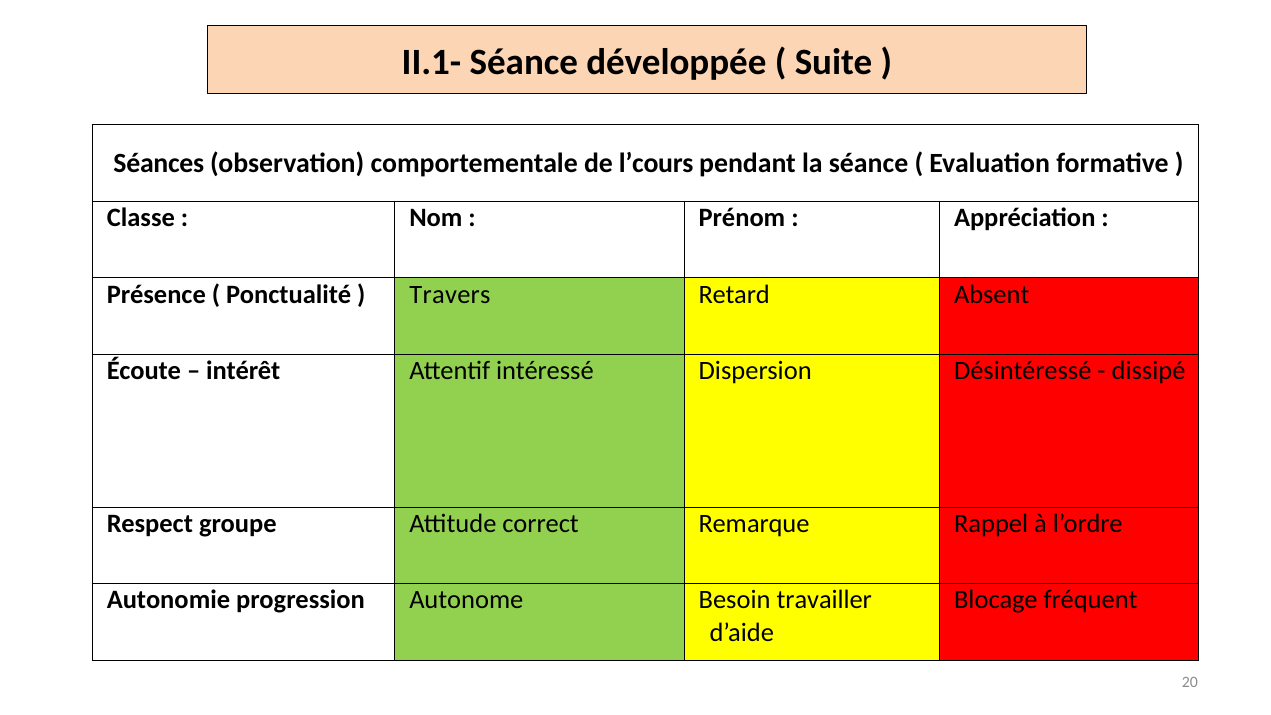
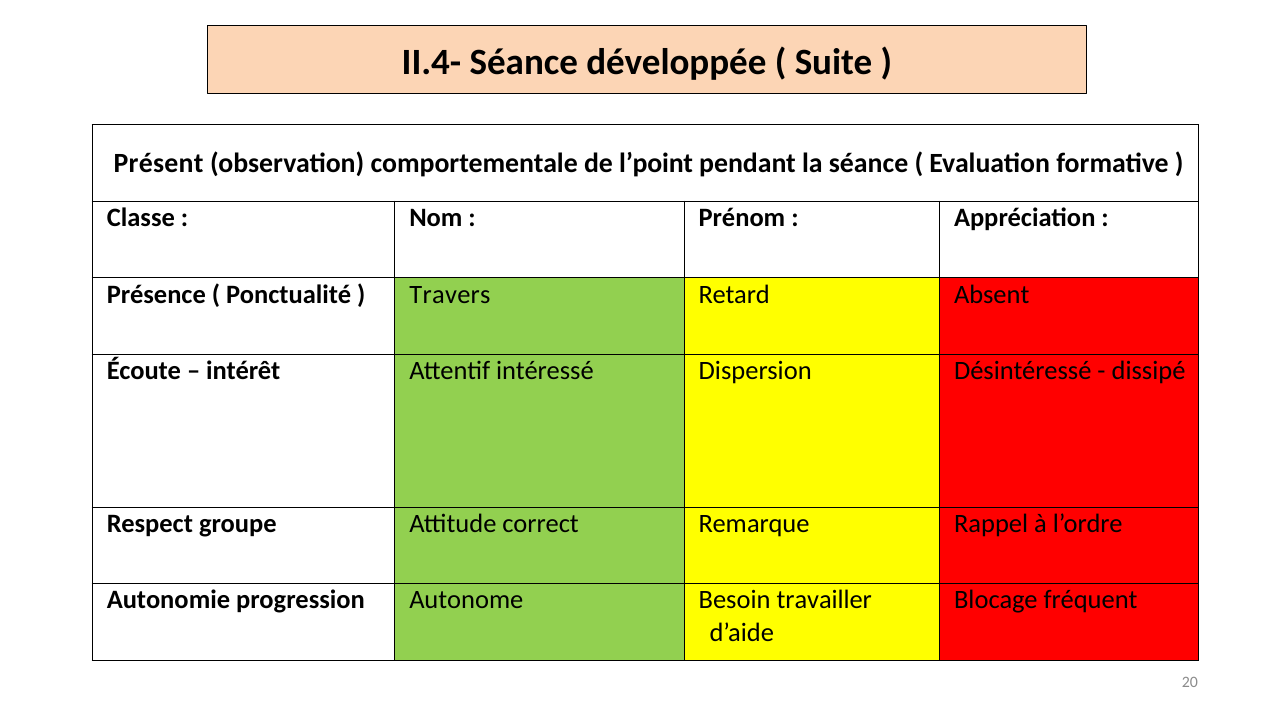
II.1-: II.1- -> II.4- (431, 62)
Séances: Séances -> Présent (159, 163)
l’cours: l’cours -> l’point (656, 163)
